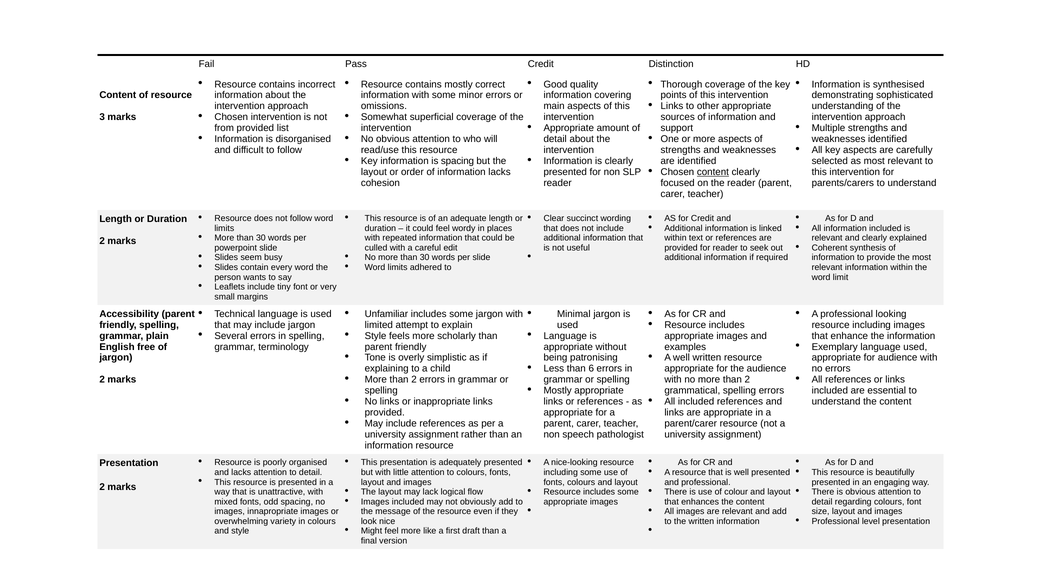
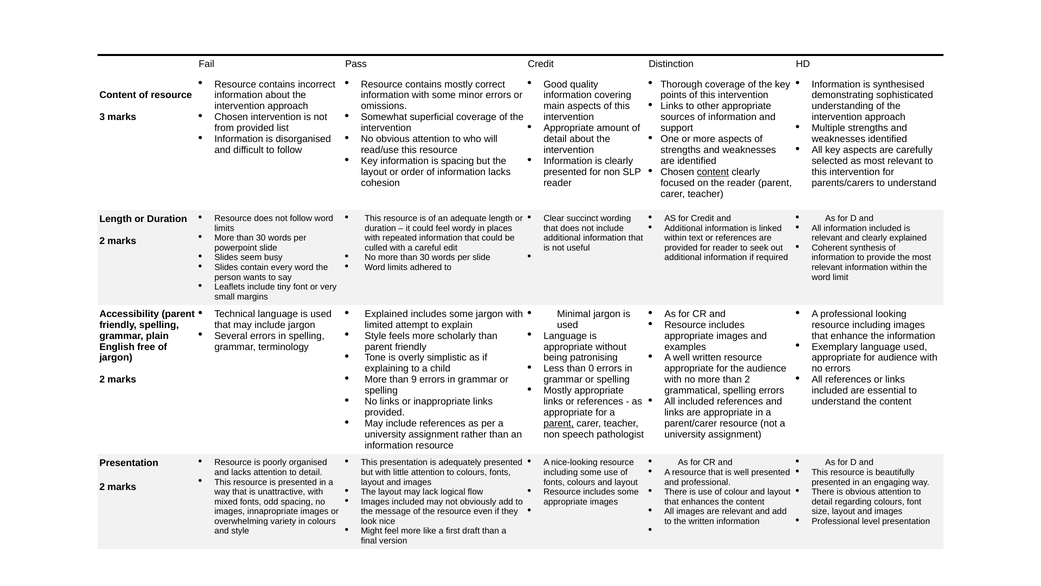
Unfamiliar: Unfamiliar -> Explained (386, 314)
6: 6 -> 0 (591, 368)
2: 2 -> 9 (414, 379)
parent underline: none -> present (559, 423)
